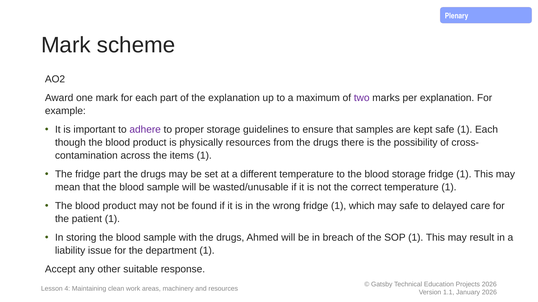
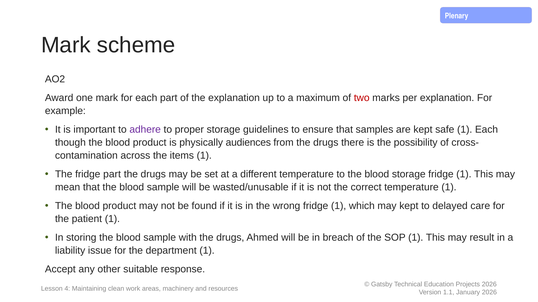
two colour: purple -> red (362, 98)
physically resources: resources -> audiences (248, 143)
may safe: safe -> kept (409, 206)
